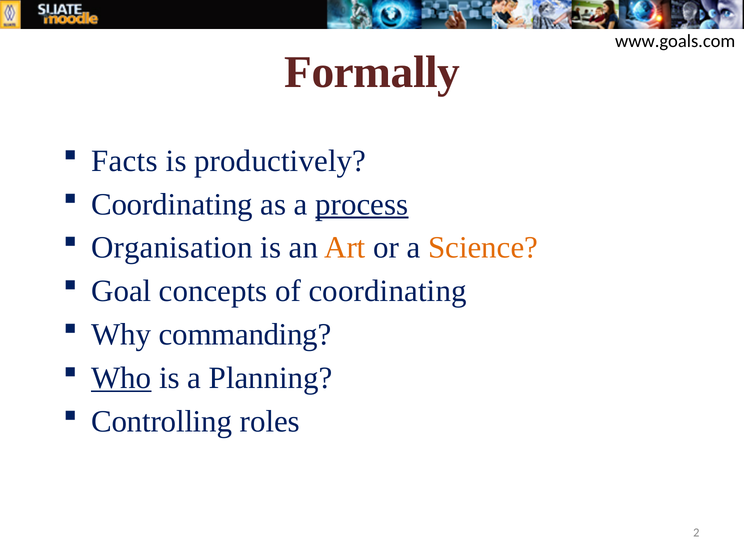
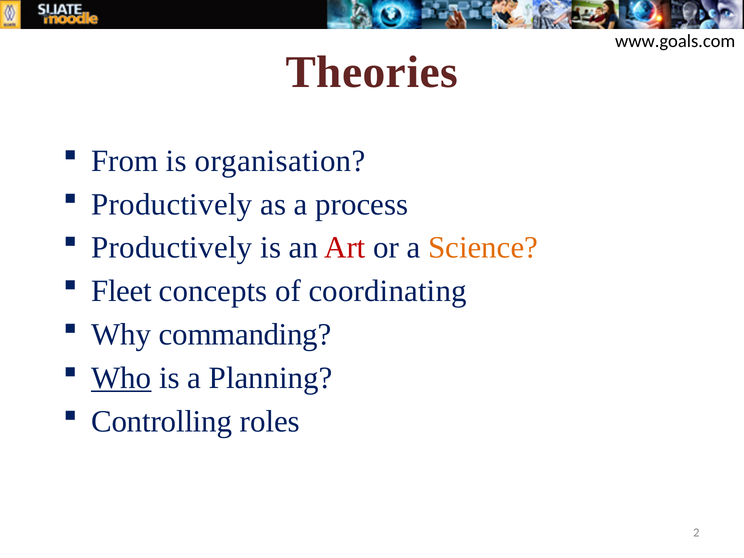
Formally: Formally -> Theories (372, 72)
Facts: Facts -> From (125, 161)
productively: productively -> organisation (280, 161)
Coordinating: Coordinating -> Productively (172, 204)
process underline: present -> none (362, 204)
Organisation: Organisation -> Productively (172, 248)
Art colour: orange -> red (345, 248)
Goal: Goal -> Fleet (121, 291)
